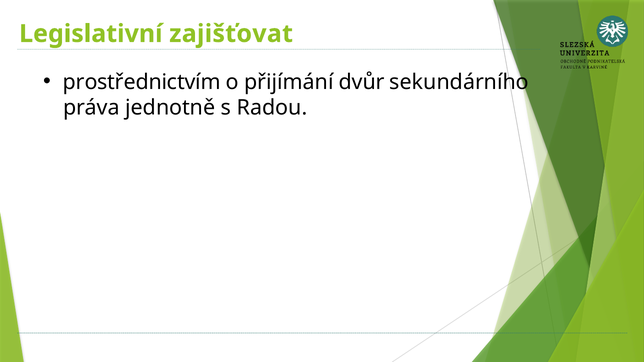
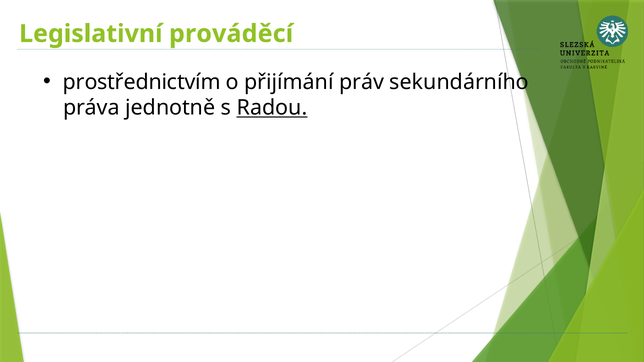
zajišťovat: zajišťovat -> prováděcí (231, 34)
dvůr: dvůr -> práv (362, 82)
Radou underline: none -> present (272, 108)
